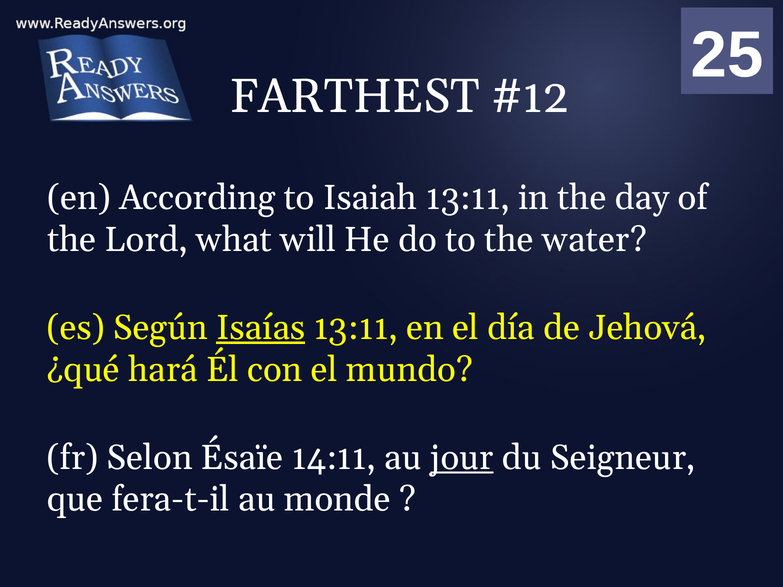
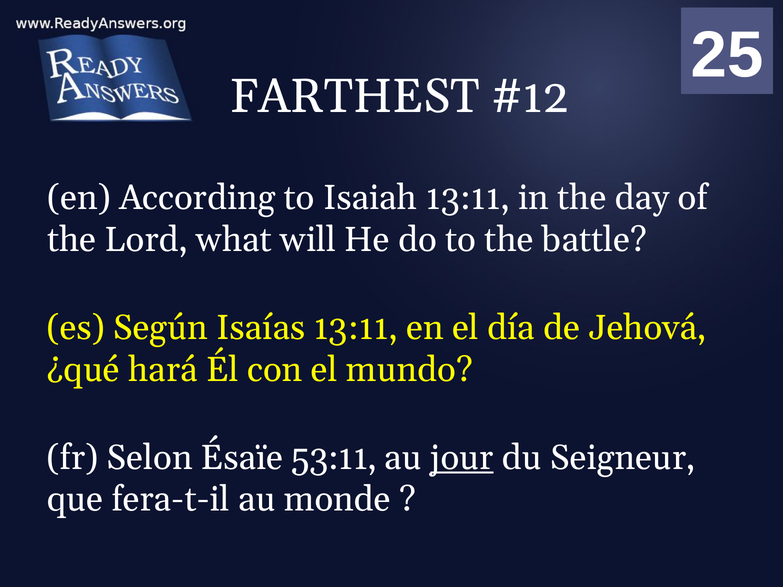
water: water -> battle (595, 240)
Isaías underline: present -> none (261, 328)
14:11: 14:11 -> 53:11 (334, 458)
